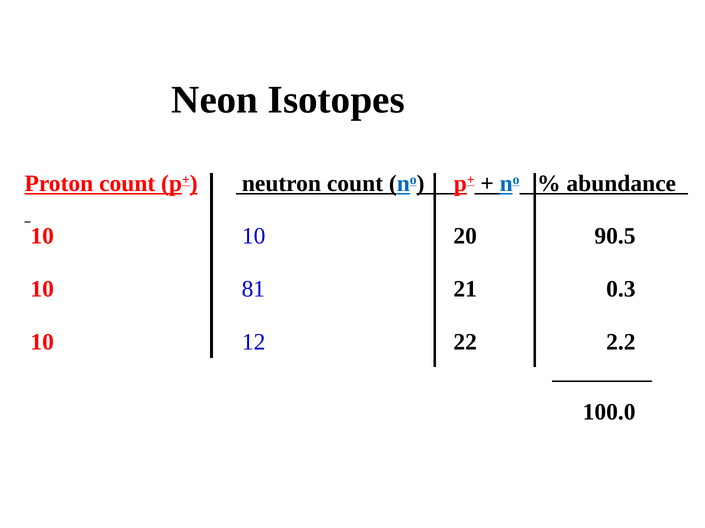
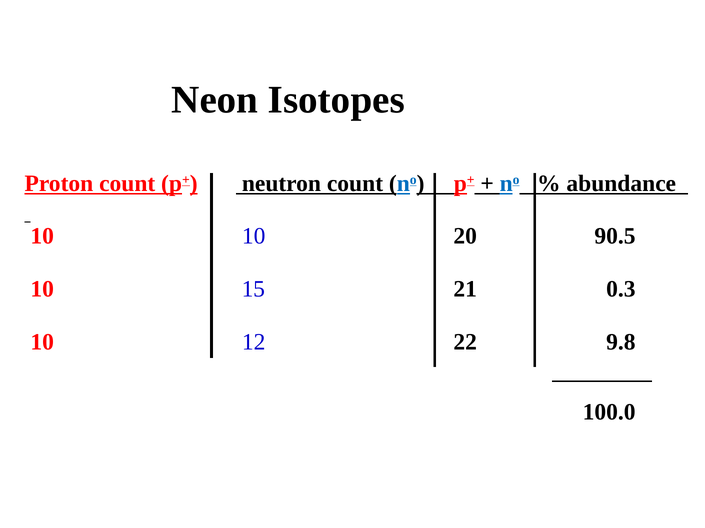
81: 81 -> 15 (253, 289)
2.2: 2.2 -> 9.8 (621, 342)
